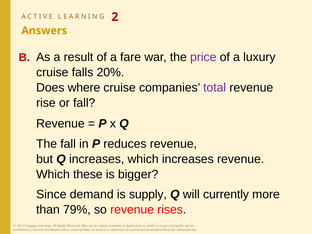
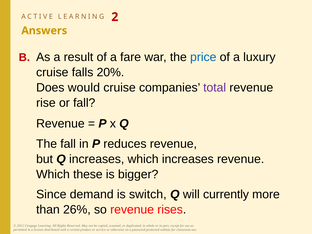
price colour: purple -> blue (203, 57)
where: where -> would (84, 88)
supply: supply -> switch (148, 194)
79%: 79% -> 26% (77, 210)
